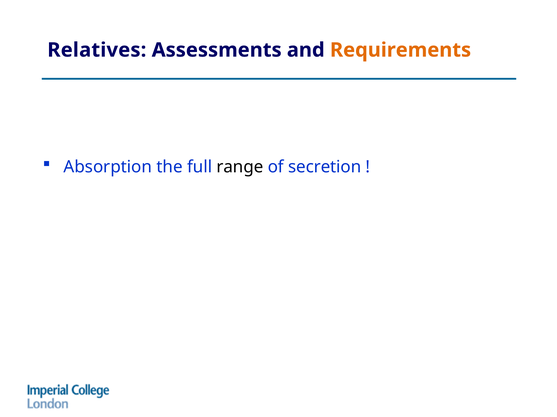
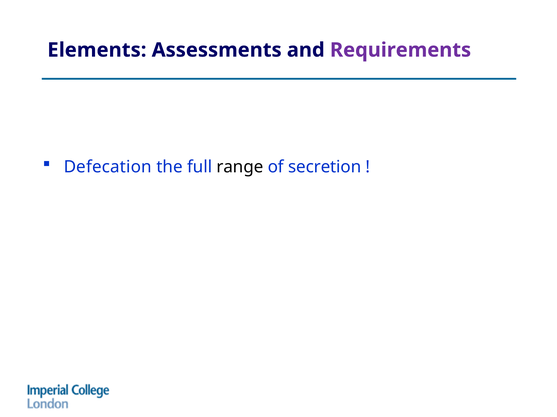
Relatives: Relatives -> Elements (97, 50)
Requirements colour: orange -> purple (401, 50)
Absorption: Absorption -> Defecation (108, 167)
